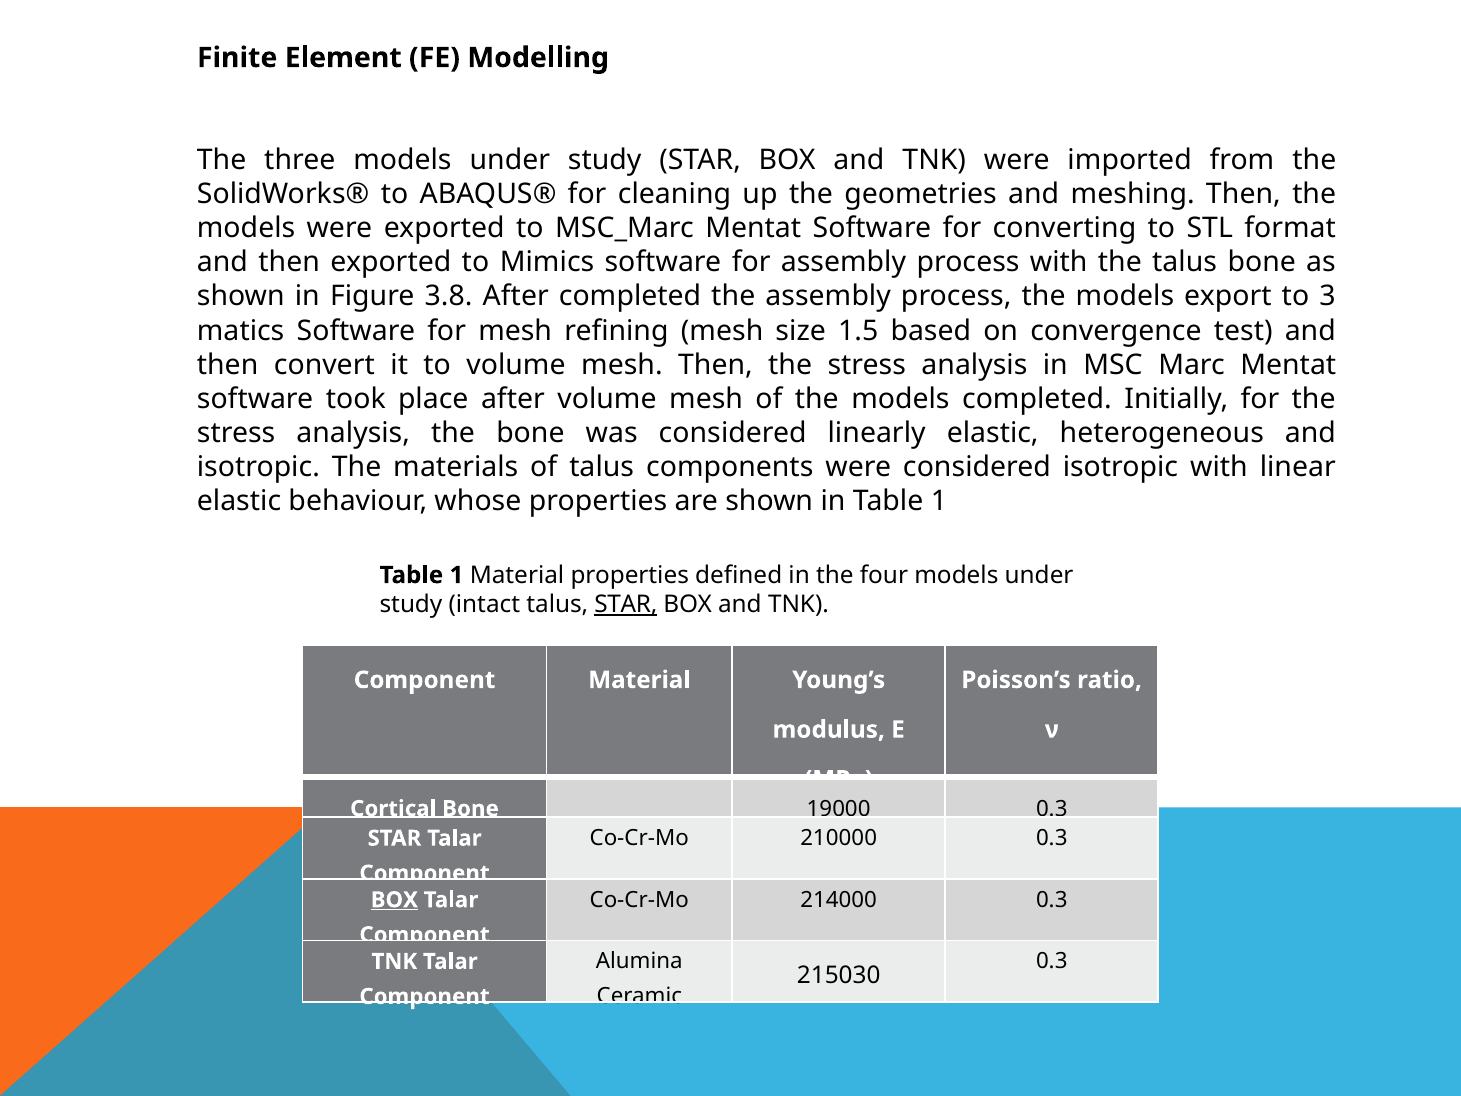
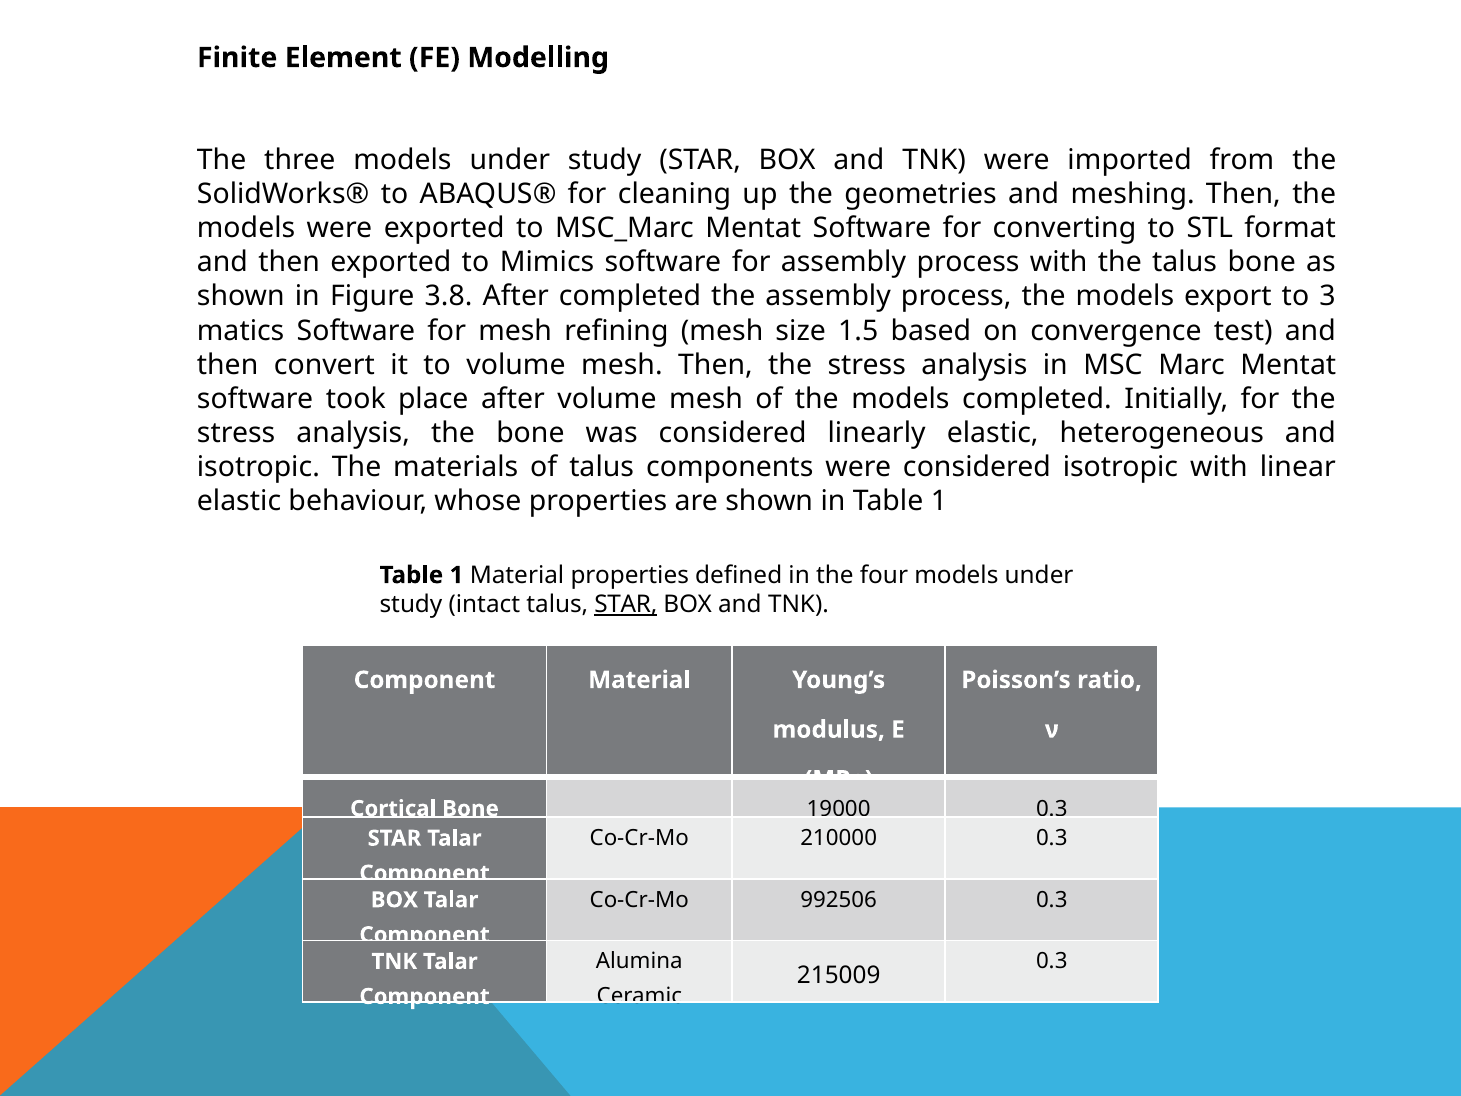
214000: 214000 -> 992506 (839, 900)
BOX underline: present -> none (394, 900)
215030: 215030 -> 215009 (839, 975)
